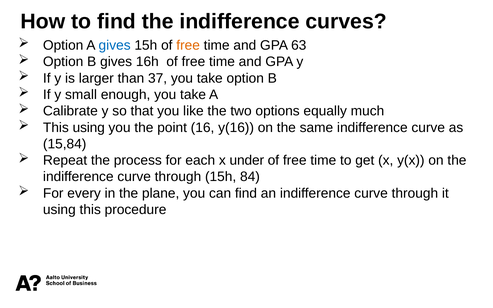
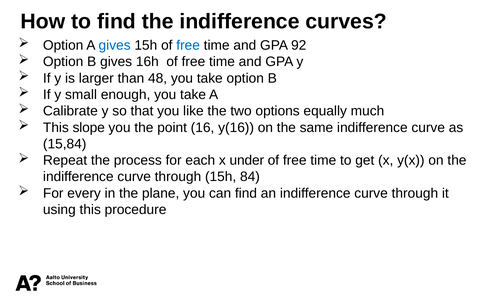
free colour: orange -> blue (188, 45)
63: 63 -> 92 (299, 45)
37: 37 -> 48 (158, 78)
This using: using -> slope (89, 128)
